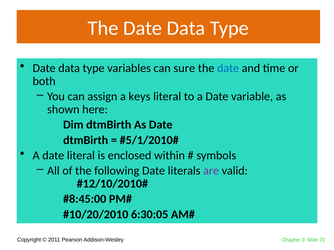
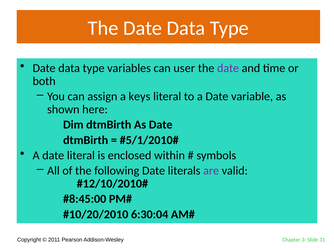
sure: sure -> user (184, 68)
date colour: blue -> purple (228, 68)
6:30:05: 6:30:05 -> 6:30:04 (150, 215)
